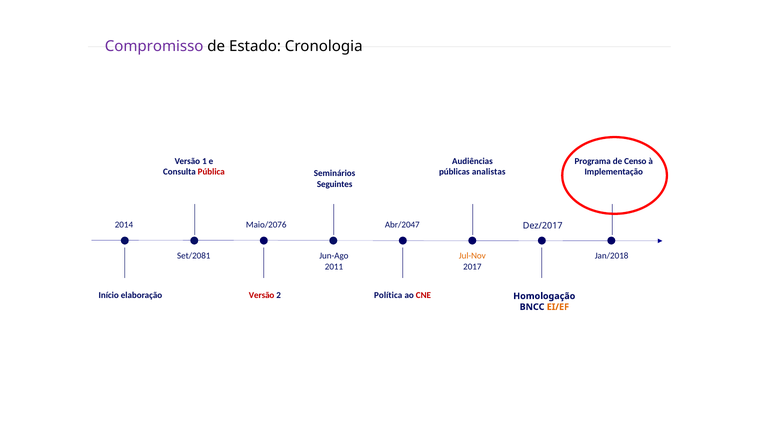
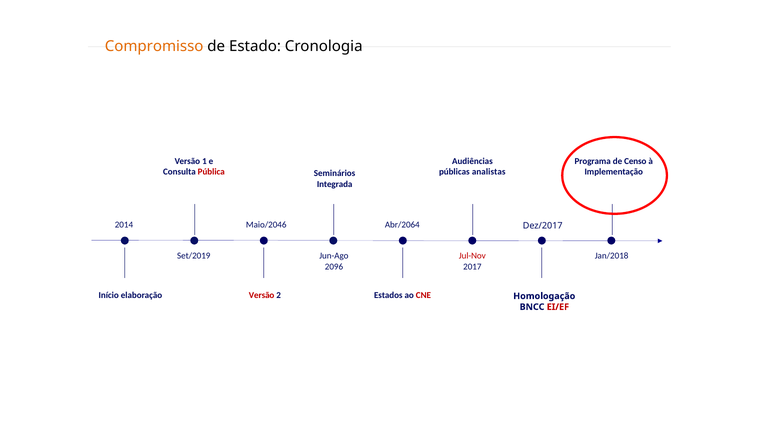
Compromisso colour: purple -> orange (154, 47)
Seguintes: Seguintes -> Integrada (335, 184)
Maio/2076: Maio/2076 -> Maio/2046 (266, 225)
Abr/2047: Abr/2047 -> Abr/2064 (402, 225)
Set/2081: Set/2081 -> Set/2019 (194, 256)
Jul-Nov colour: orange -> red (472, 256)
2011: 2011 -> 2096 (334, 267)
Política: Política -> Estados (388, 296)
EI/EF colour: orange -> red (558, 307)
